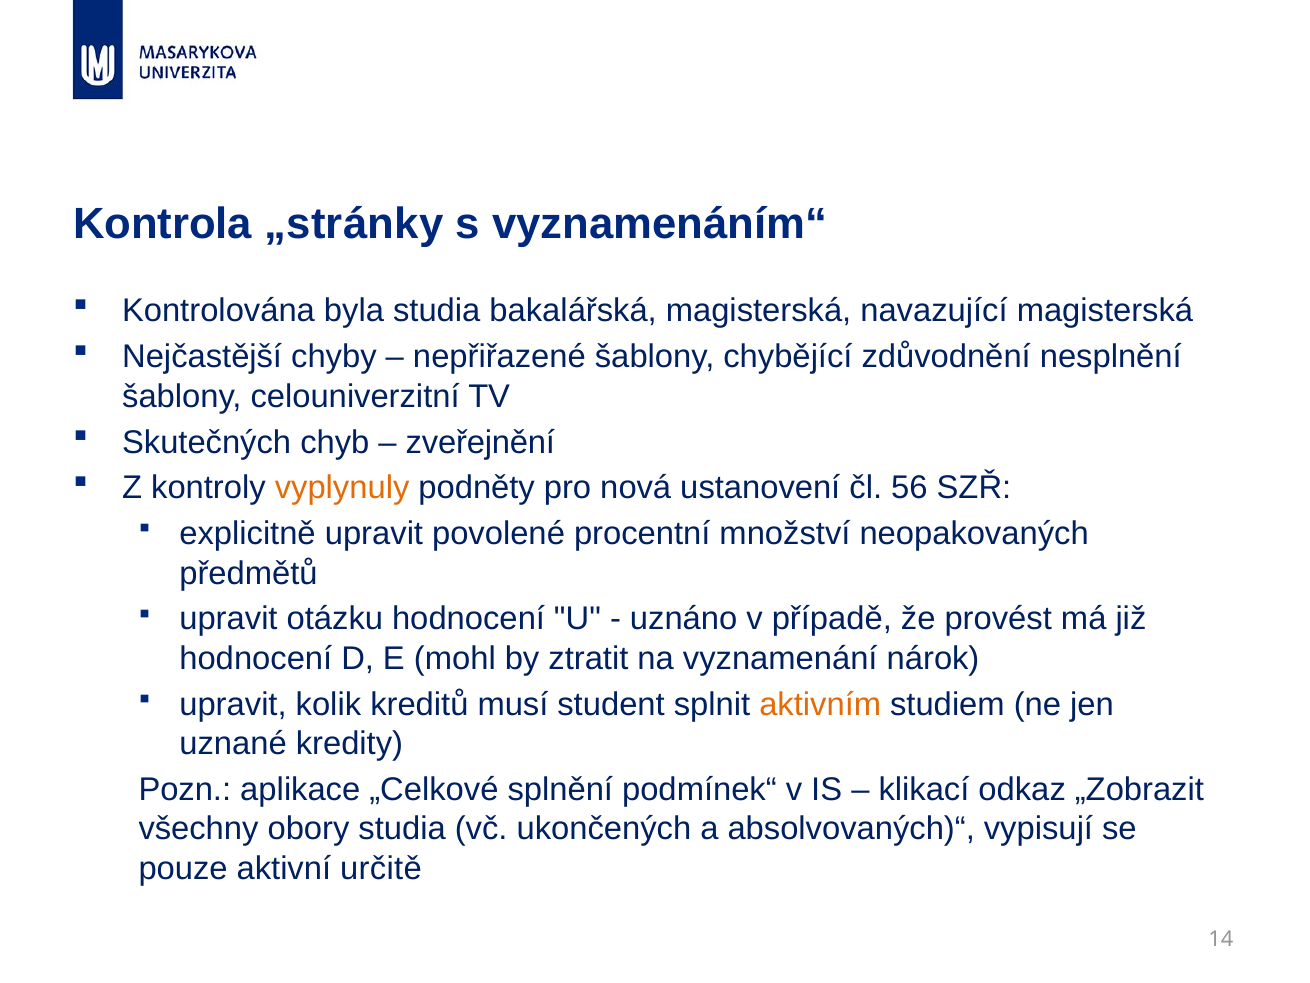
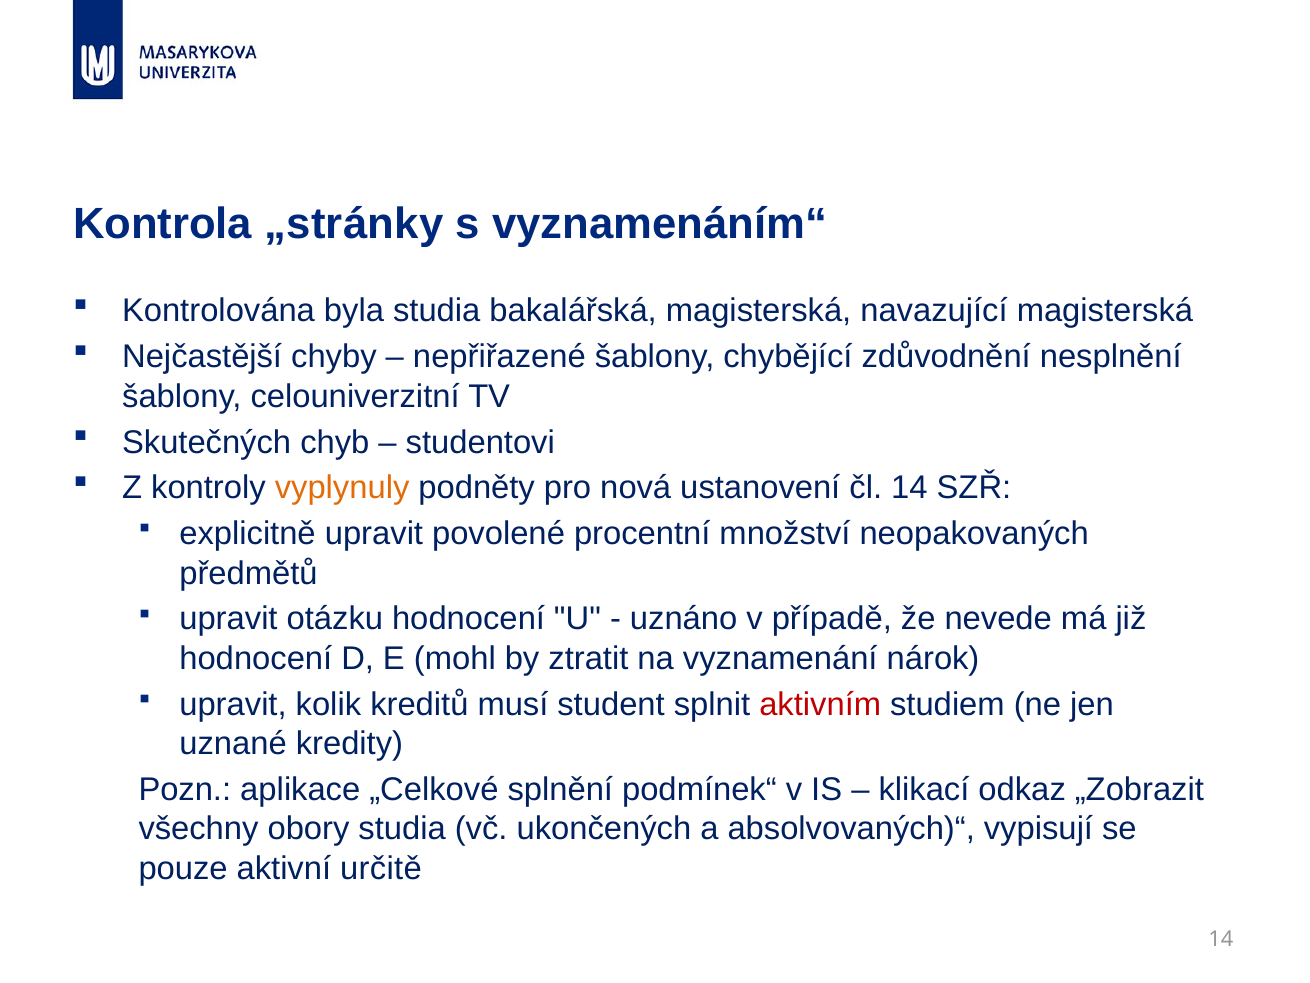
zveřejnění: zveřejnění -> studentovi (480, 442)
čl 56: 56 -> 14 (909, 488)
provést: provést -> nevede (998, 619)
aktivním colour: orange -> red (820, 704)
